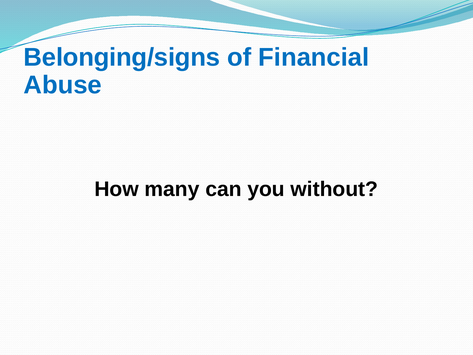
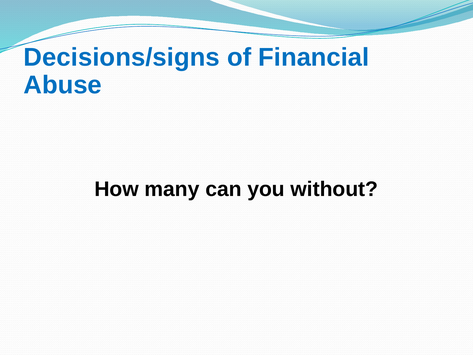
Belonging/signs: Belonging/signs -> Decisions/signs (122, 57)
